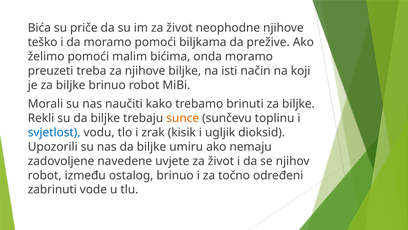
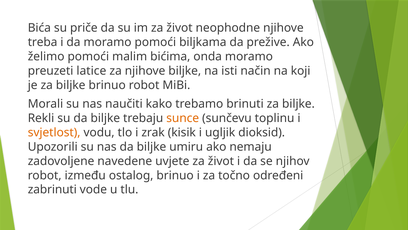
teško: teško -> treba (43, 42)
treba: treba -> latice (91, 71)
svjetlost colour: blue -> orange (54, 132)
